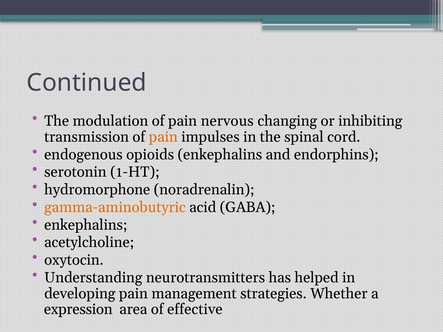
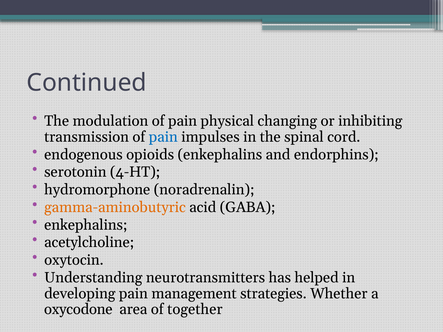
nervous: nervous -> physical (227, 121)
pain colour: orange -> blue (163, 137)
1-HT: 1-HT -> 4-HT (135, 172)
expression: expression -> oxycodone (78, 310)
effective: effective -> together (195, 310)
